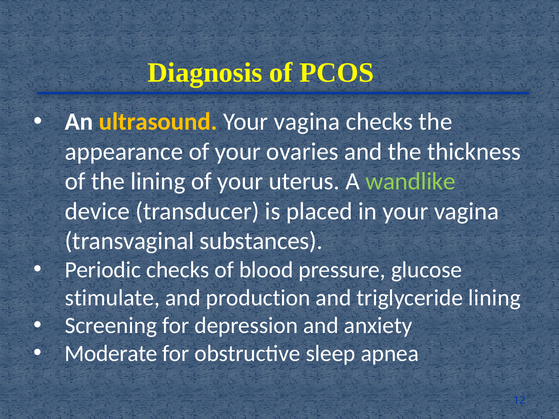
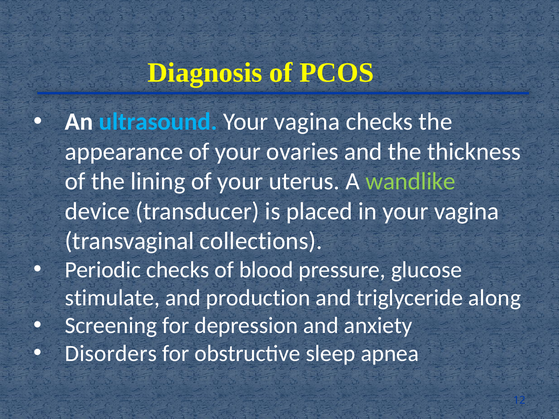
ultrasound colour: yellow -> light blue (158, 122)
substances: substances -> collections (261, 241)
triglyceride lining: lining -> along (495, 298)
Moderate: Moderate -> Disorders (111, 354)
